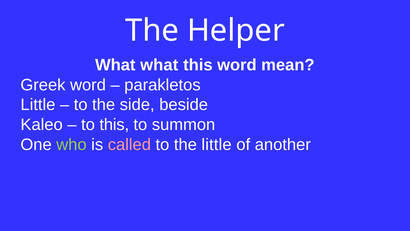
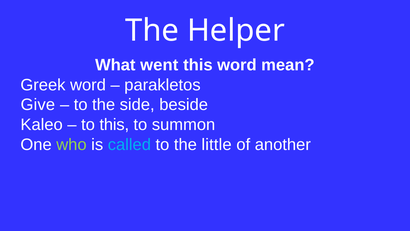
What what: what -> went (159, 65)
Little: Little -> Give (38, 105)
called colour: pink -> light blue (129, 144)
